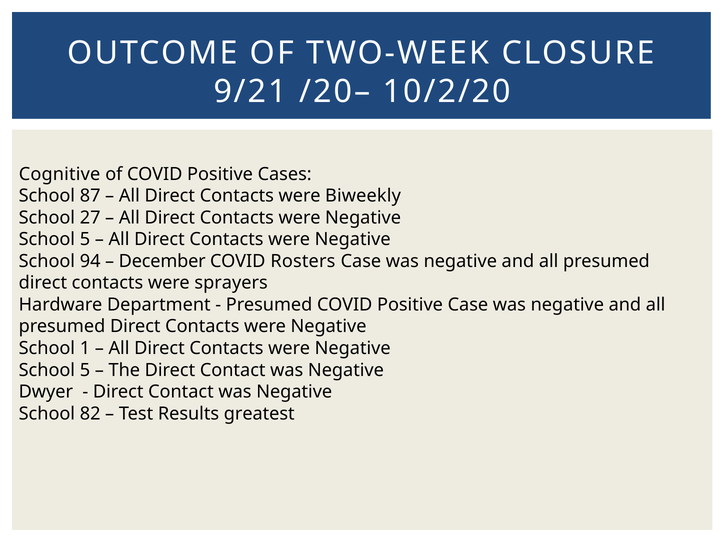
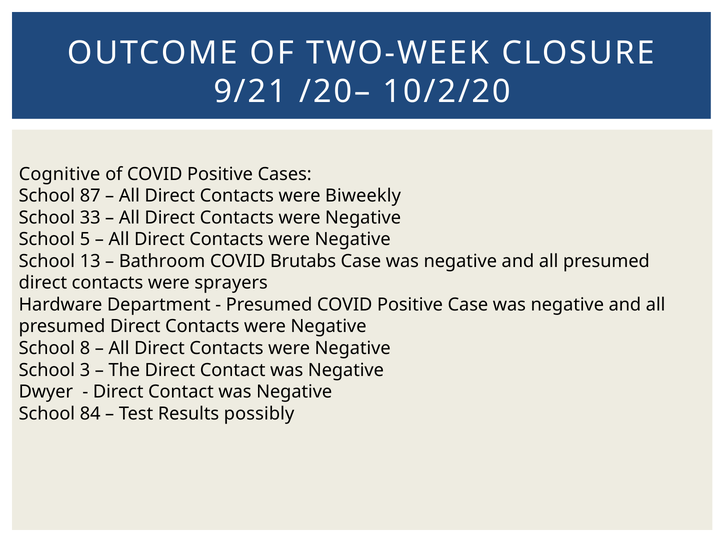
27: 27 -> 33 (90, 218)
94: 94 -> 13 (90, 261)
December: December -> Bathroom (162, 261)
Rosters: Rosters -> Brutabs (303, 261)
1: 1 -> 8 (85, 348)
5: 5 -> 3 (85, 370)
82: 82 -> 84 (90, 413)
greatest: greatest -> possibly (259, 413)
